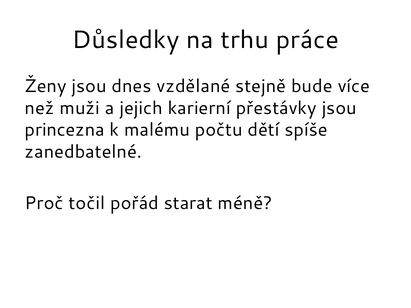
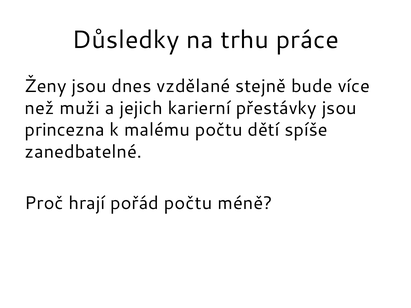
točil: točil -> hrají (87, 203)
pořád starat: starat -> počtu (188, 203)
